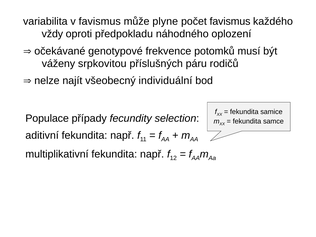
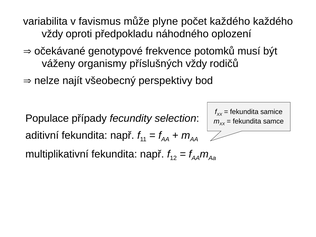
počet favismus: favismus -> každého (230, 21)
srpkovitou: srpkovitou -> organismy (102, 64)
příslušných páru: páru -> vždy (196, 64)
individuální: individuální -> perspektivy (165, 81)
